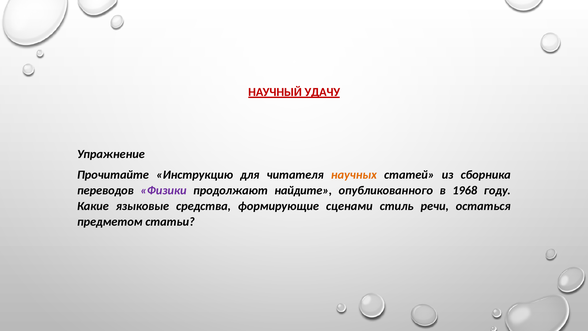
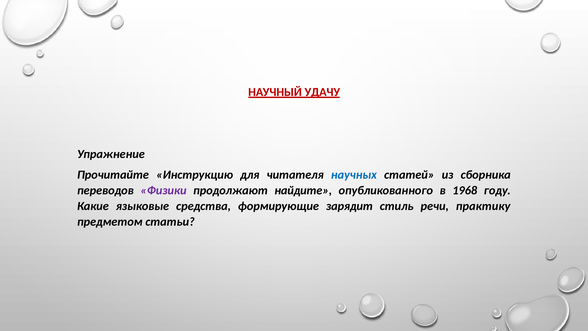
научных colour: orange -> blue (354, 175)
сценами: сценами -> зарядит (349, 206)
остаться: остаться -> практику (483, 206)
